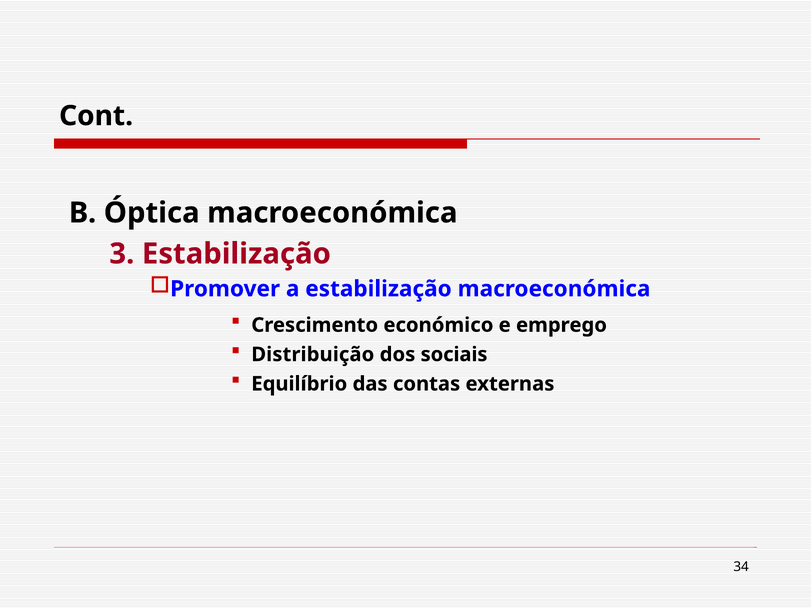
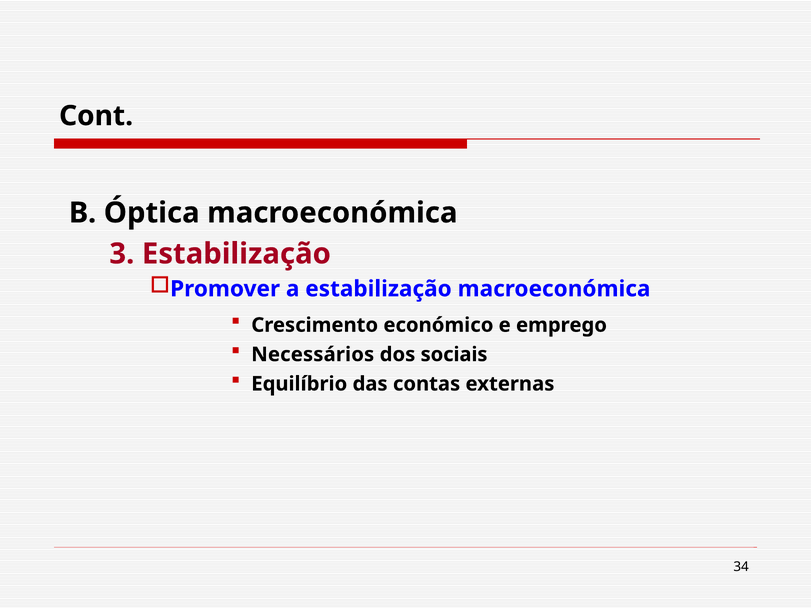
Distribuição: Distribuição -> Necessários (313, 355)
